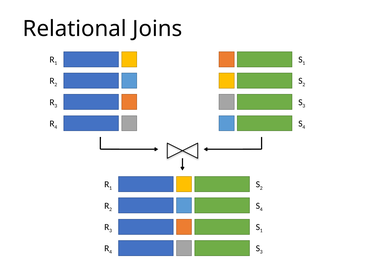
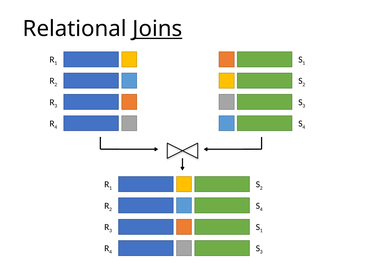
Joins underline: none -> present (157, 29)
